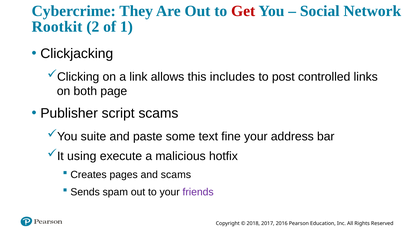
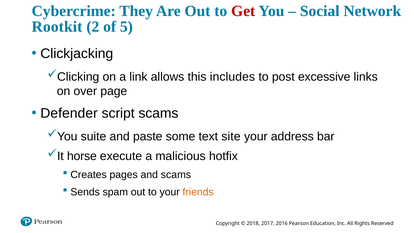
1: 1 -> 5 (126, 27)
controlled: controlled -> excessive (324, 77)
both: both -> over (85, 91)
Publisher: Publisher -> Defender (69, 113)
fine: fine -> site (231, 136)
using: using -> horse (82, 156)
friends colour: purple -> orange (198, 192)
